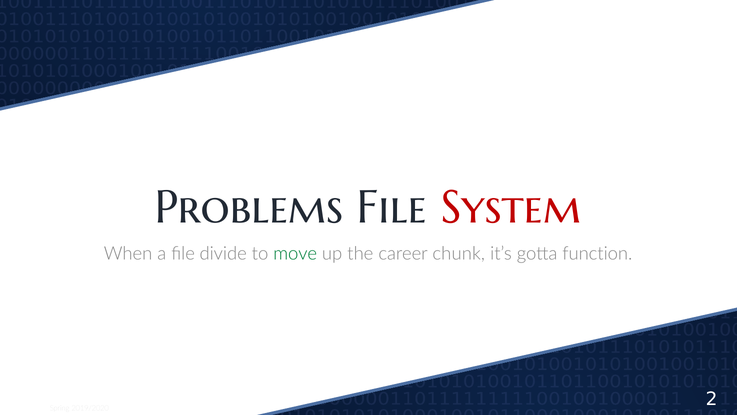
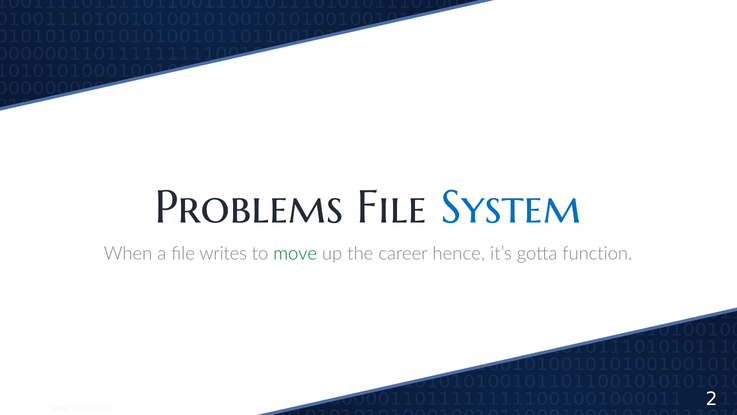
System colour: red -> blue (511, 207)
divide: divide -> writes (223, 253)
chunk: chunk -> hence (459, 253)
